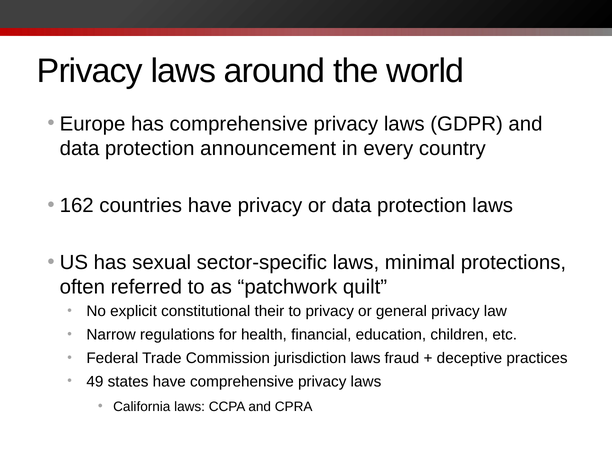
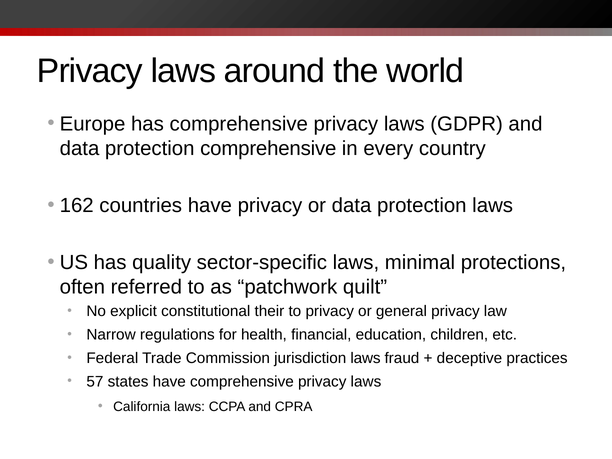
protection announcement: announcement -> comprehensive (268, 148)
sexual: sexual -> quality (162, 263)
49: 49 -> 57 (95, 382)
